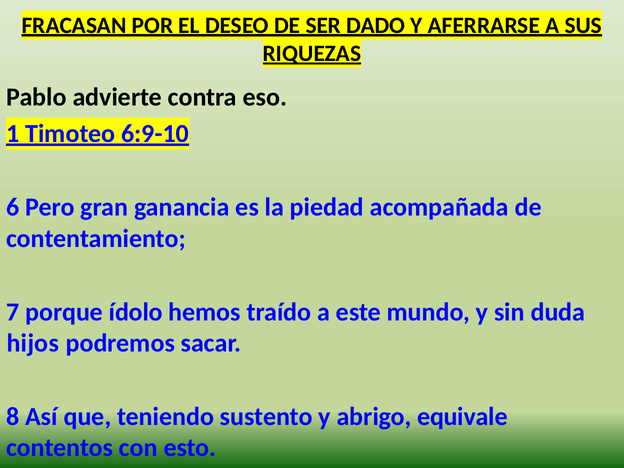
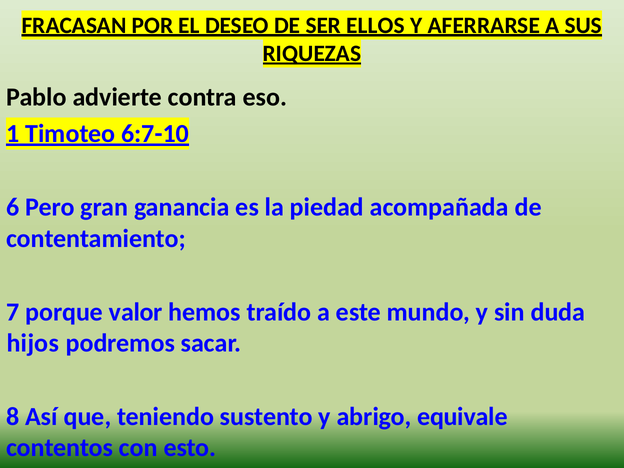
DADO: DADO -> ELLOS (376, 25)
6:9-10: 6:9-10 -> 6:7-10 (155, 134)
ídolo: ídolo -> valor (136, 312)
